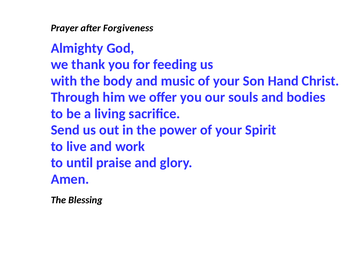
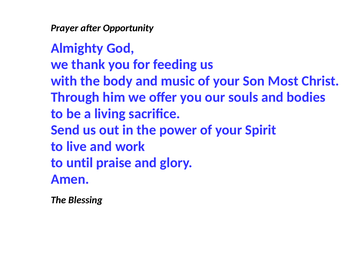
Forgiveness: Forgiveness -> Opportunity (128, 28)
Hand: Hand -> Most (283, 81)
